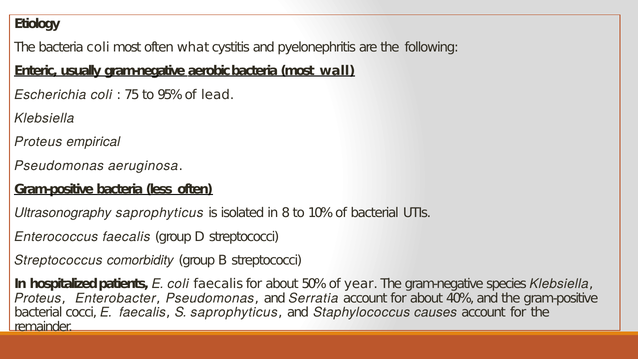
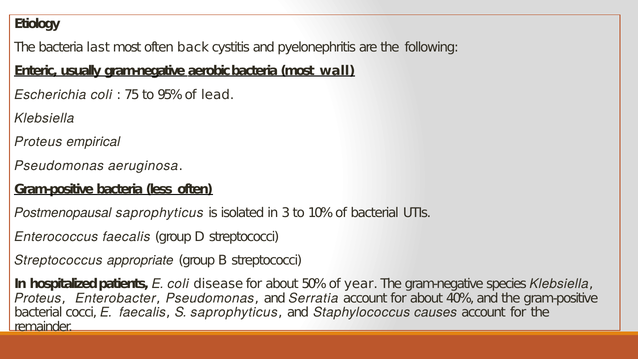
bacteria coli: coli -> last (98, 47)
what: what -> back (193, 47)
Ultrasonography: Ultrasonography -> Postmenopausal (63, 213)
8: 8 -> 3 (286, 213)
comorbidity: comorbidity -> appropriate (140, 260)
coli faecalis: faecalis -> disease (218, 284)
